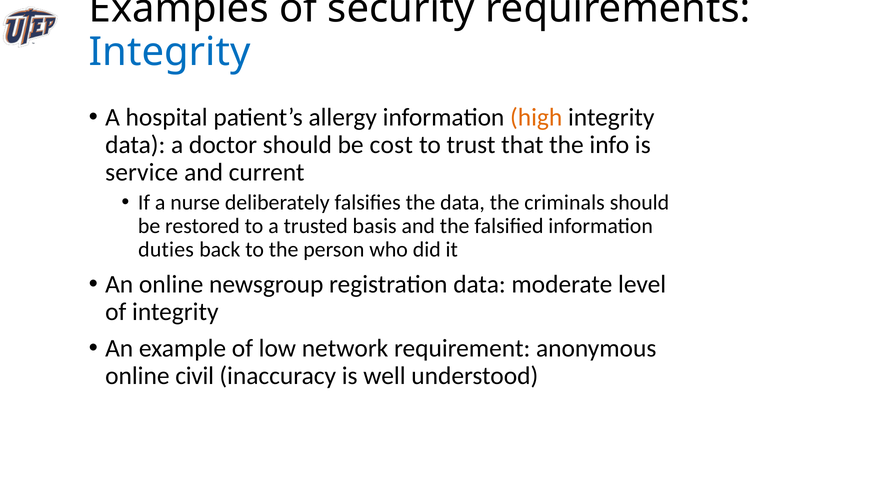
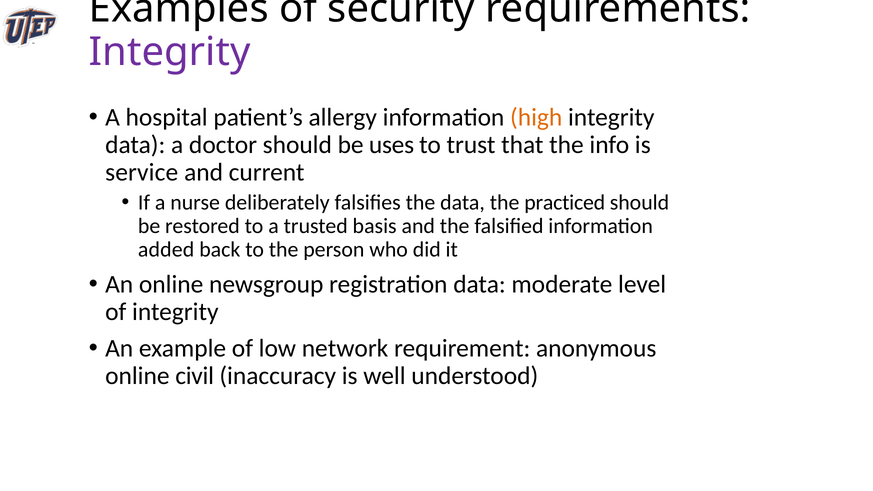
Integrity colour: blue -> purple (170, 52)
cost: cost -> uses (392, 145)
criminals: criminals -> practiced (565, 203)
duties: duties -> added (166, 250)
